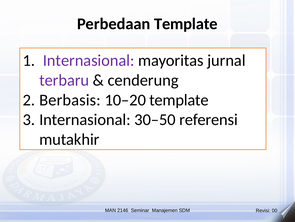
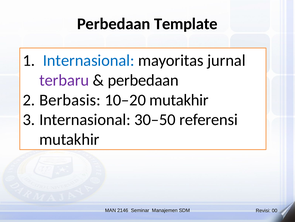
Internasional colour: purple -> blue (89, 60)
cenderung: cenderung -> perbedaan (143, 80)
10–20 template: template -> mutakhir (179, 100)
